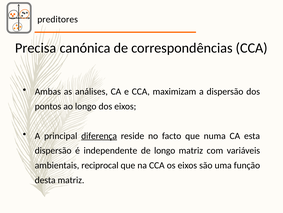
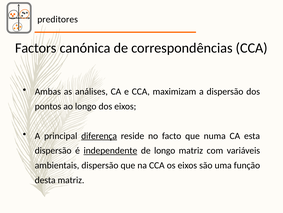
Precisa: Precisa -> Factors (36, 48)
independente underline: none -> present (110, 150)
ambientais reciprocal: reciprocal -> dispersão (100, 165)
